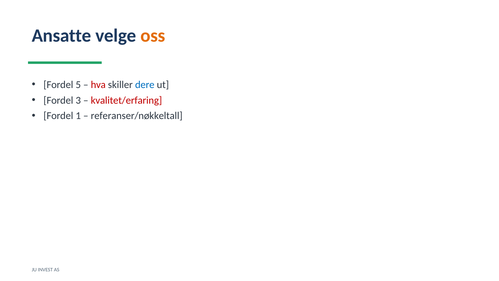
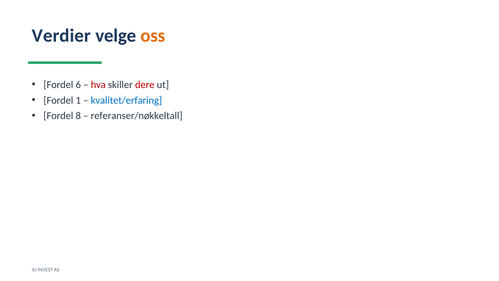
Ansatte: Ansatte -> Verdier (61, 36)
5: 5 -> 6 (78, 85)
dere colour: blue -> red (145, 85)
3: 3 -> 1 (78, 100)
kvalitet/erfaring colour: red -> blue (126, 100)
1: 1 -> 8 (78, 116)
